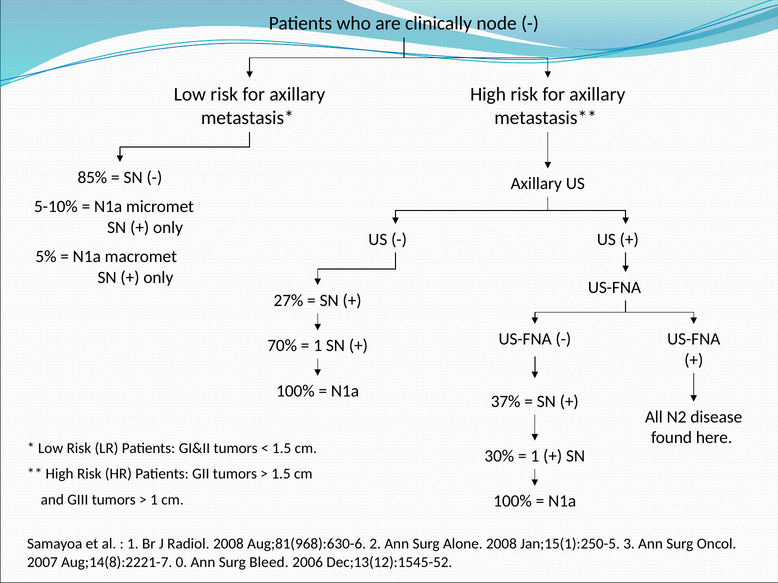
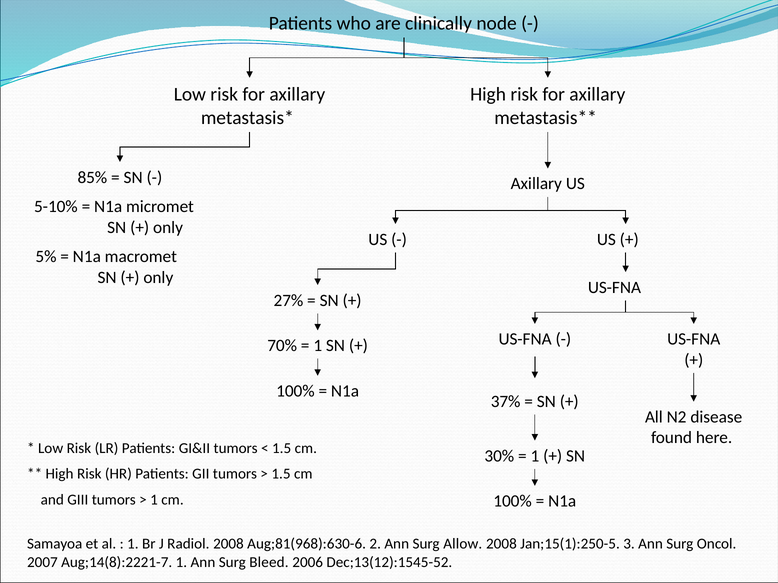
Alone: Alone -> Allow (463, 544)
Aug;14(8):2221-7 0: 0 -> 1 (181, 563)
